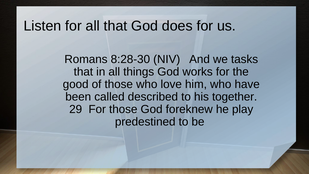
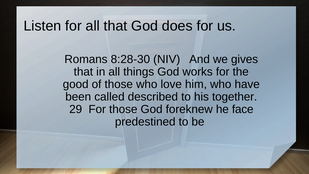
tasks: tasks -> gives (245, 59)
play: play -> face (243, 109)
